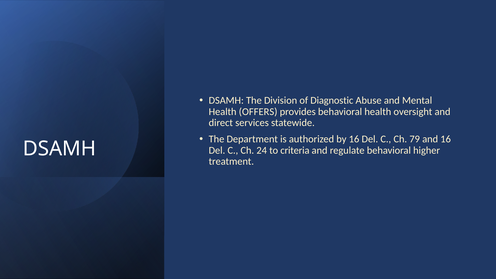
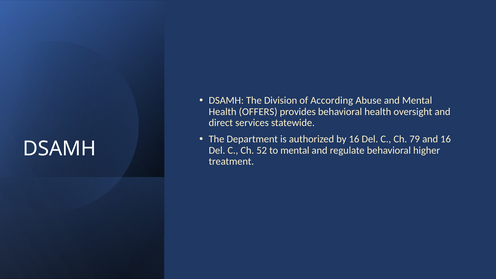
Diagnostic: Diagnostic -> According (332, 100)
24: 24 -> 52 (262, 150)
to criteria: criteria -> mental (295, 150)
